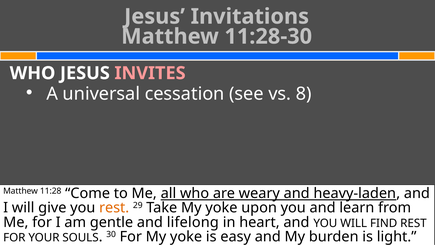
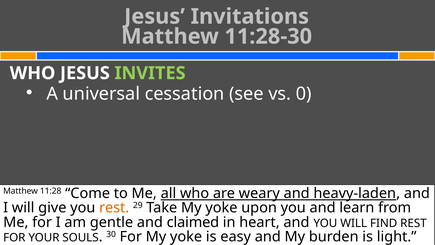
INVITES colour: pink -> light green (150, 73)
8: 8 -> 0 (304, 94)
lifelong: lifelong -> claimed (193, 222)
